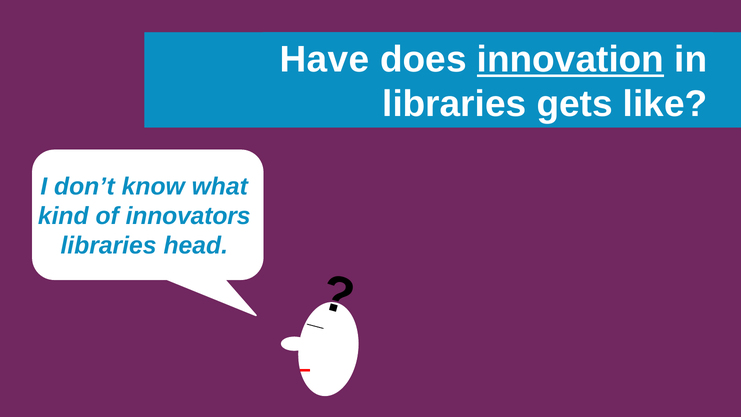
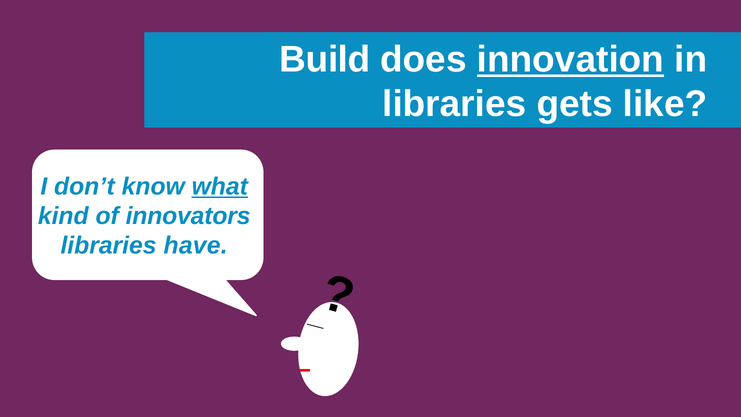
Have: Have -> Build (325, 60)
what underline: none -> present (220, 186)
head: head -> have (196, 246)
